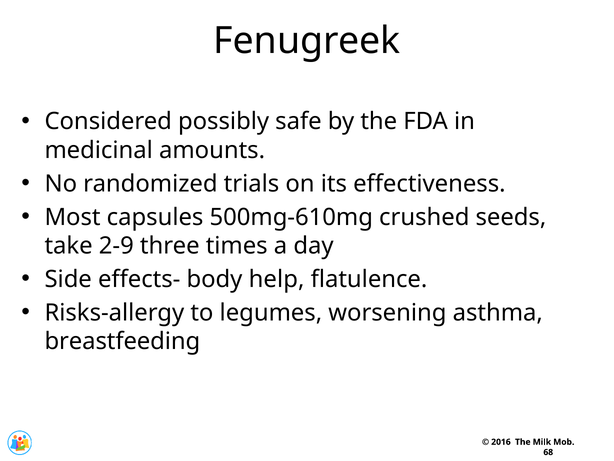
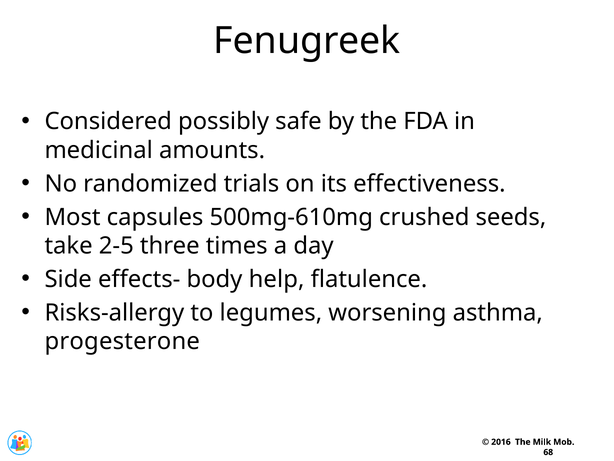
2-9: 2-9 -> 2-5 (116, 246)
breastfeeding: breastfeeding -> progesterone (122, 341)
